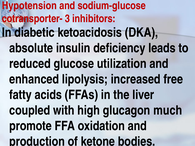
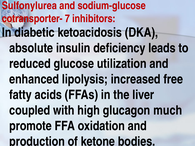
Hypotension: Hypotension -> Sulfonylurea (29, 6)
3: 3 -> 7 (67, 19)
